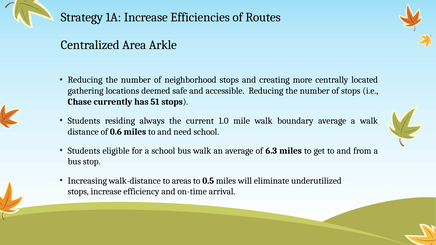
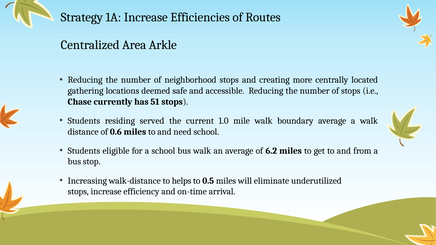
always: always -> served (152, 121)
6.3: 6.3 -> 6.2 (271, 151)
areas: areas -> helps (182, 181)
